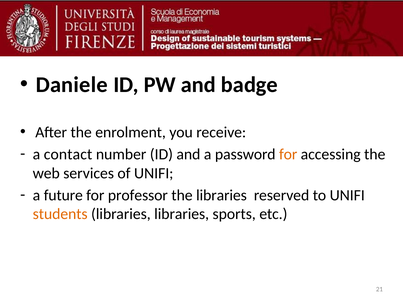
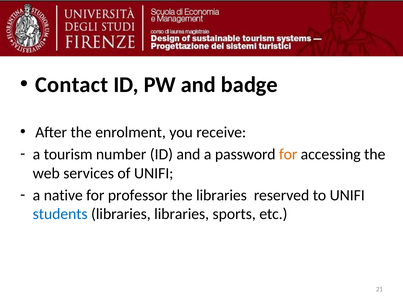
Daniele: Daniele -> Contact (72, 85)
contact: contact -> tourism (68, 154)
future: future -> native (63, 195)
students colour: orange -> blue (60, 214)
